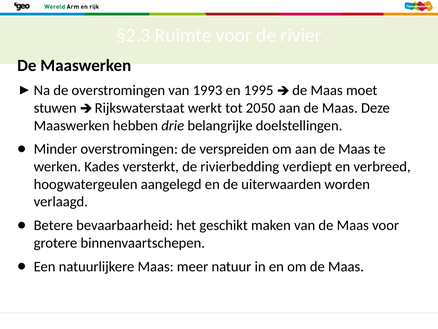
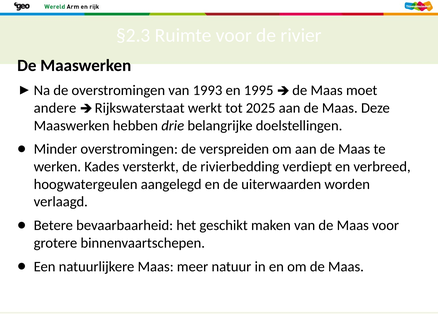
stuwen: stuwen -> andere (55, 108)
2050: 2050 -> 2025 (261, 108)
